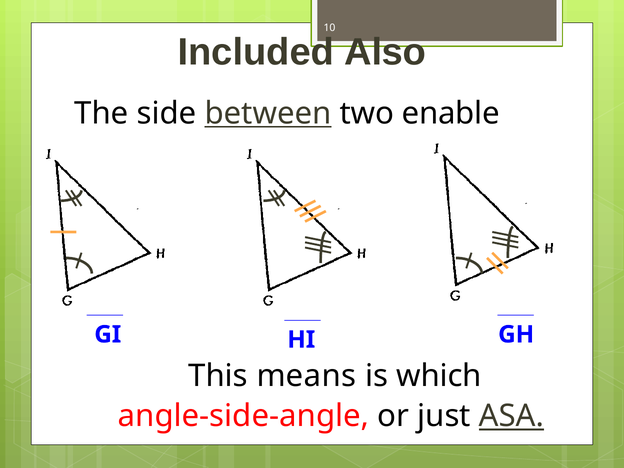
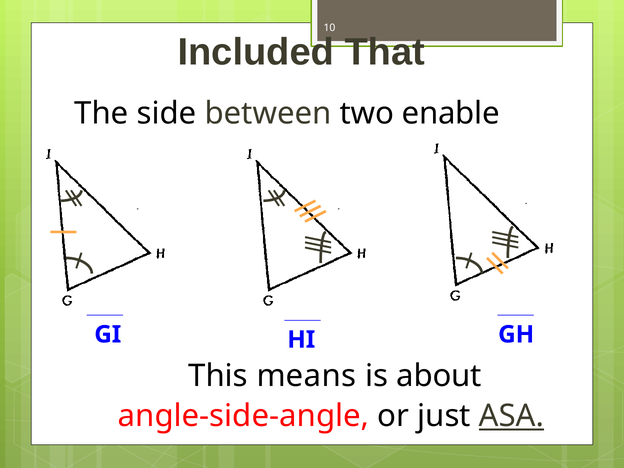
Also: Also -> That (385, 52)
between underline: present -> none (268, 113)
which: which -> about (439, 376)
